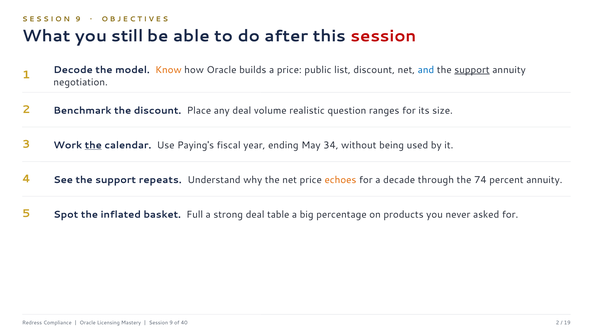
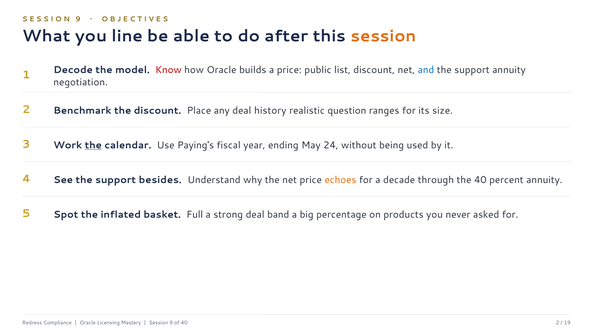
still: still -> line (127, 36)
session colour: red -> orange (383, 36)
Know colour: orange -> red (168, 70)
support underline: present -> none (472, 70)
volume: volume -> history (270, 111)
34: 34 -> 24 (331, 146)
repeats: repeats -> besides (160, 180)
the 74: 74 -> 40 (480, 180)
table: table -> band (278, 215)
